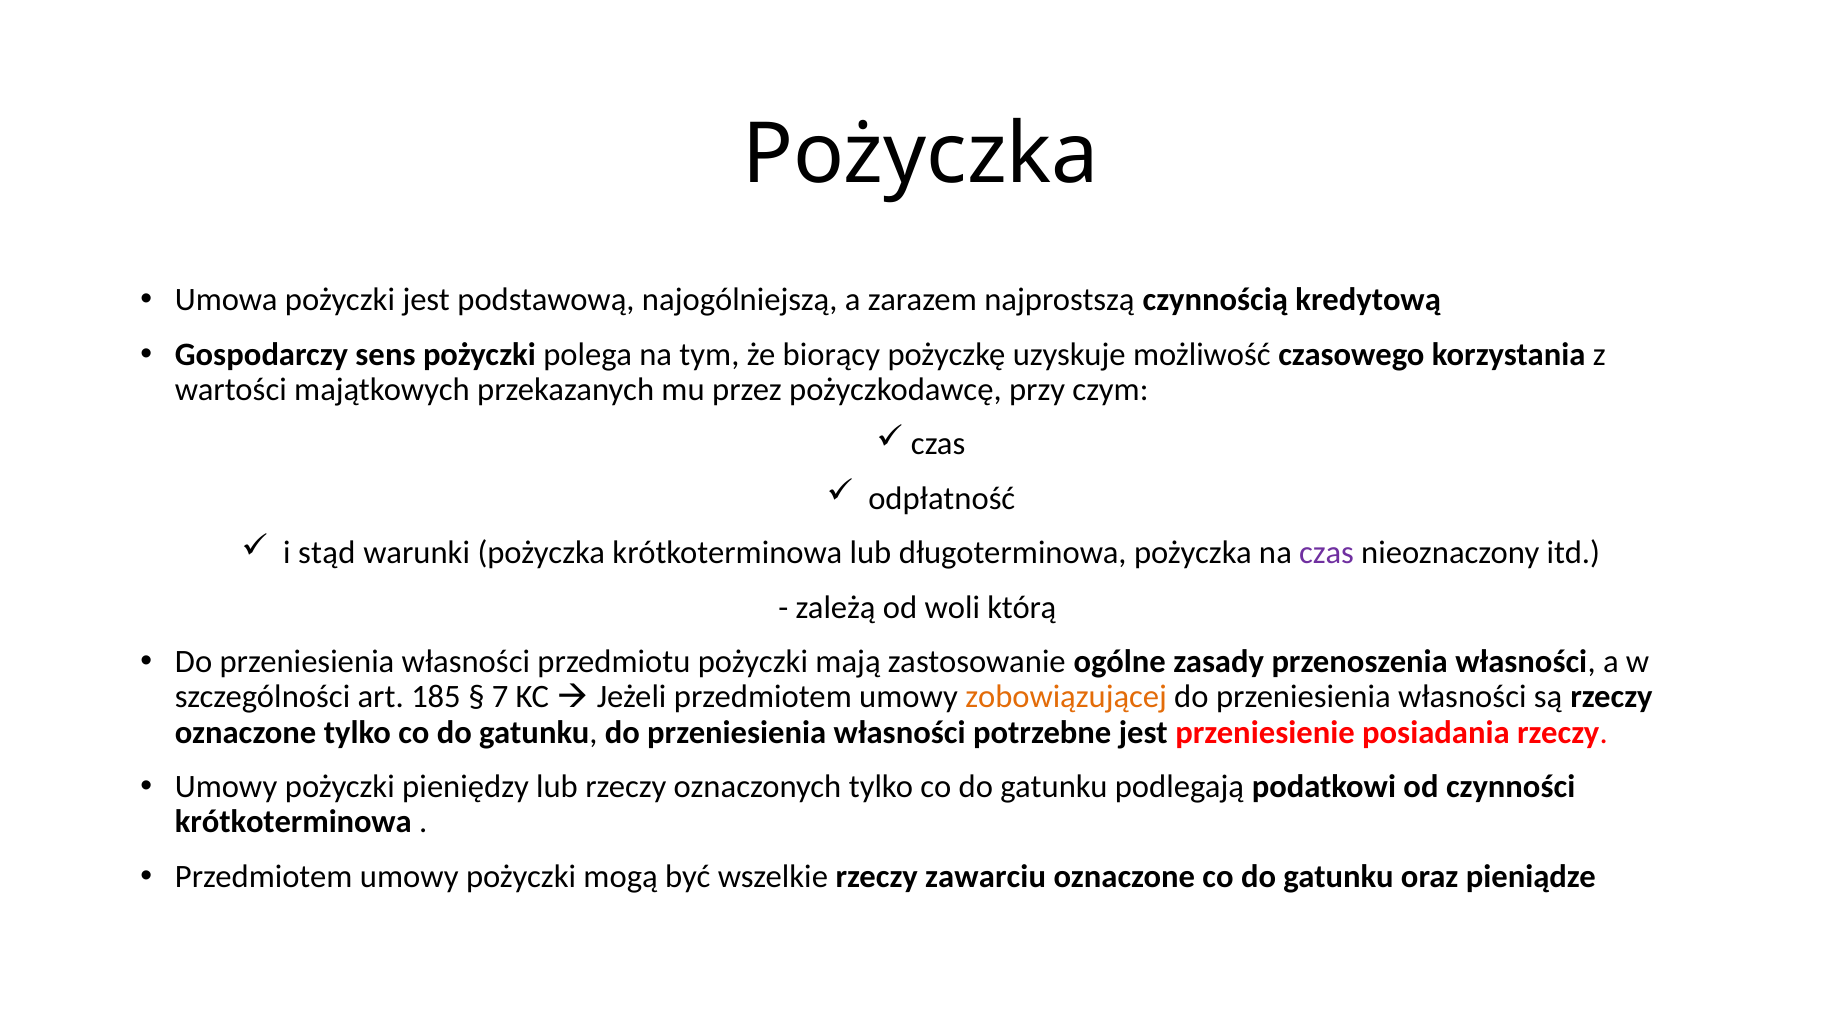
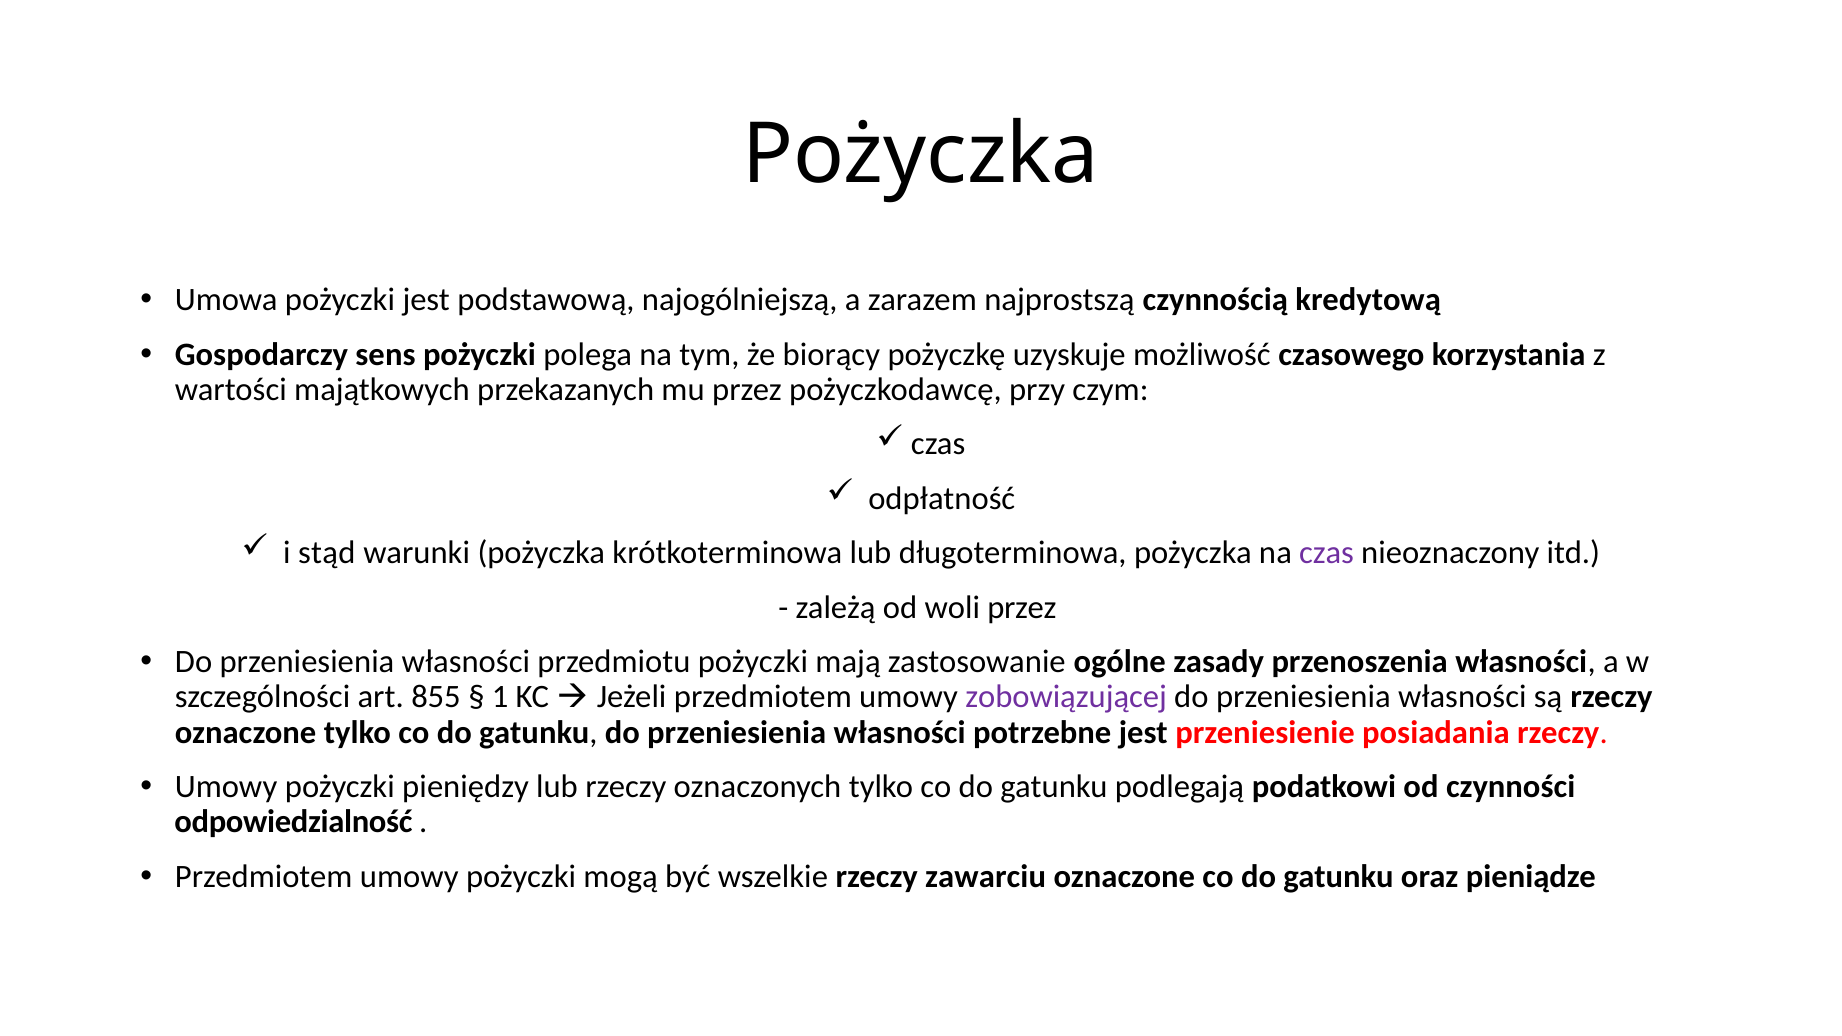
woli którą: którą -> przez (1022, 608)
185: 185 -> 855 (436, 697)
7: 7 -> 1 (500, 697)
zobowiązującej colour: orange -> purple (1066, 697)
krótkoterminowa: krótkoterminowa -> odpowiedzialność (293, 822)
